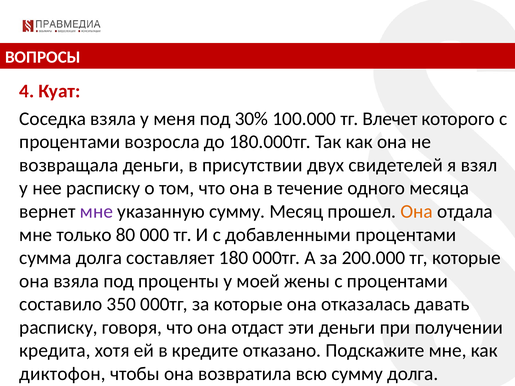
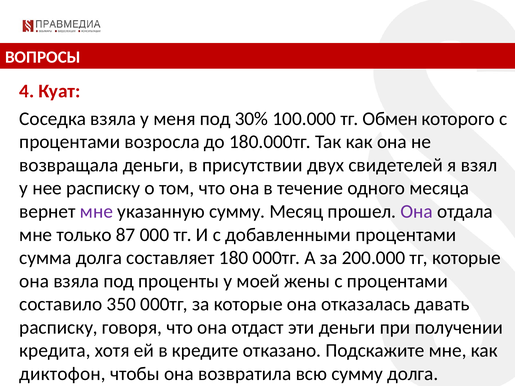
Влечет: Влечет -> Обмен (390, 119)
Она colour: orange -> purple (417, 212)
80: 80 -> 87 (126, 235)
